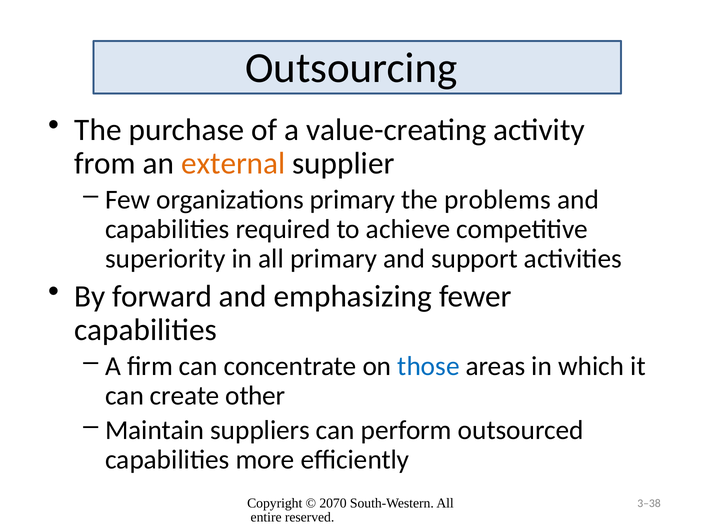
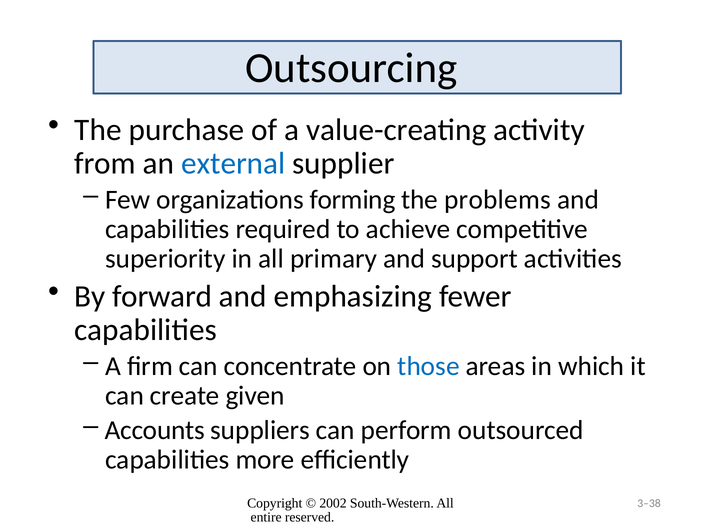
external colour: orange -> blue (233, 164)
organizations primary: primary -> forming (352, 200)
other: other -> given (255, 396)
Maintain: Maintain -> Accounts (155, 430)
2070: 2070 -> 2002 (333, 504)
